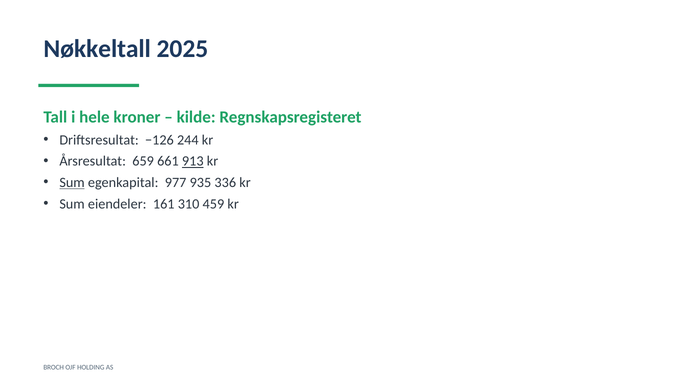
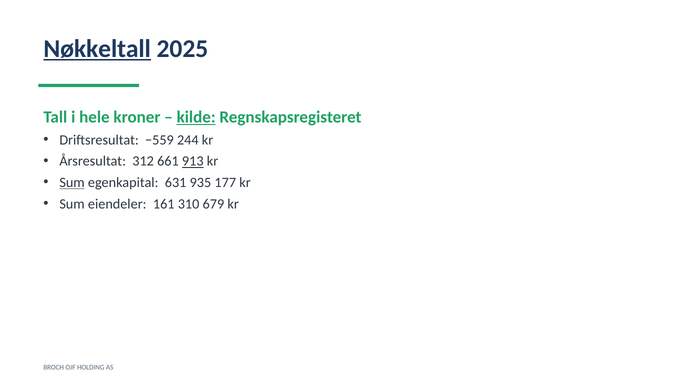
Nøkkeltall underline: none -> present (97, 49)
kilde underline: none -> present (196, 117)
−126: −126 -> −559 (159, 140)
659: 659 -> 312 (143, 162)
977: 977 -> 631 (176, 183)
336: 336 -> 177 (225, 183)
459: 459 -> 679 (213, 204)
